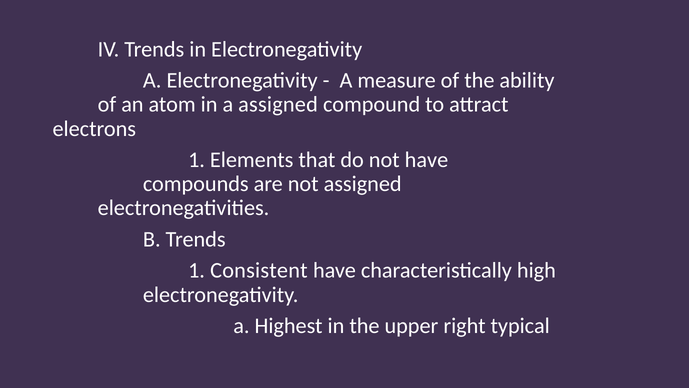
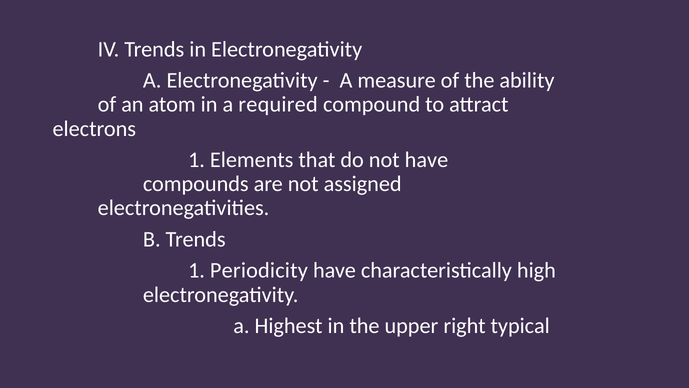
a assigned: assigned -> required (278, 104)
Consistent: Consistent -> Periodicity (259, 270)
